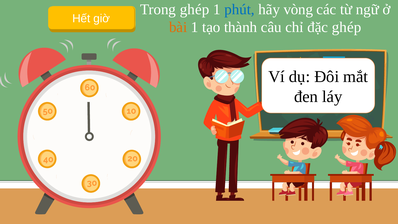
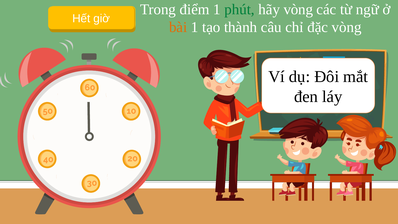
Trong ghép: ghép -> điểm (195, 9)
phút colour: blue -> green (240, 9)
đặc ghép: ghép -> vòng (347, 27)
